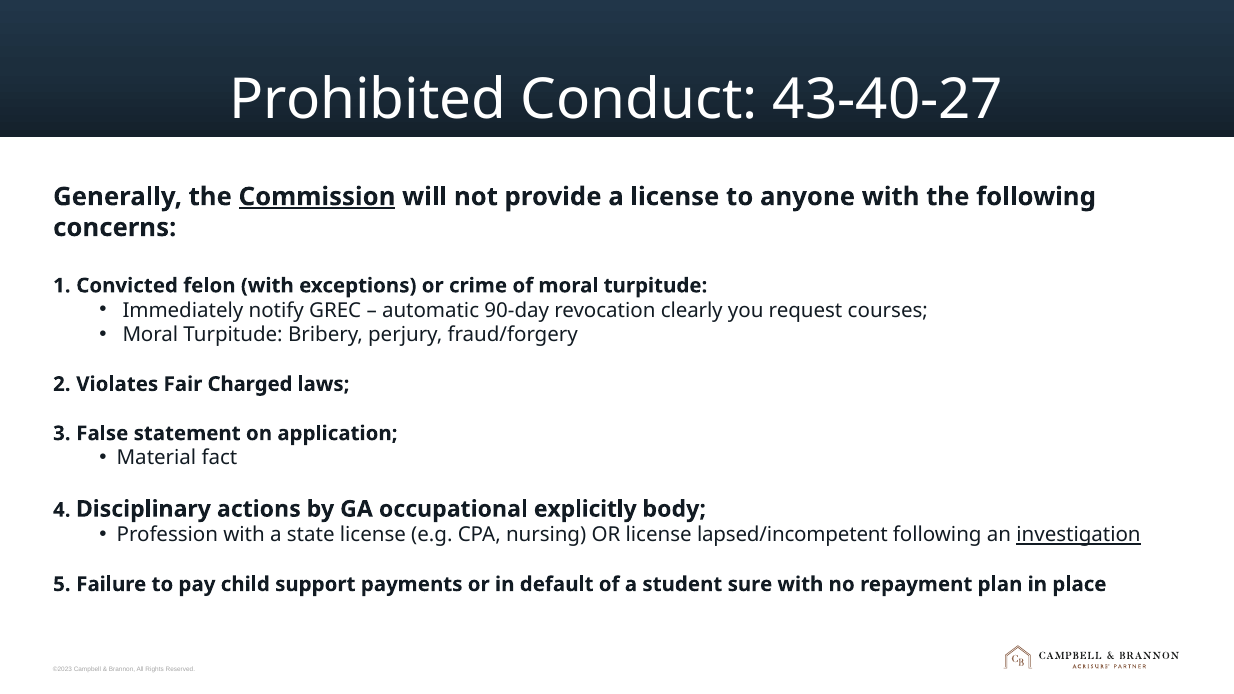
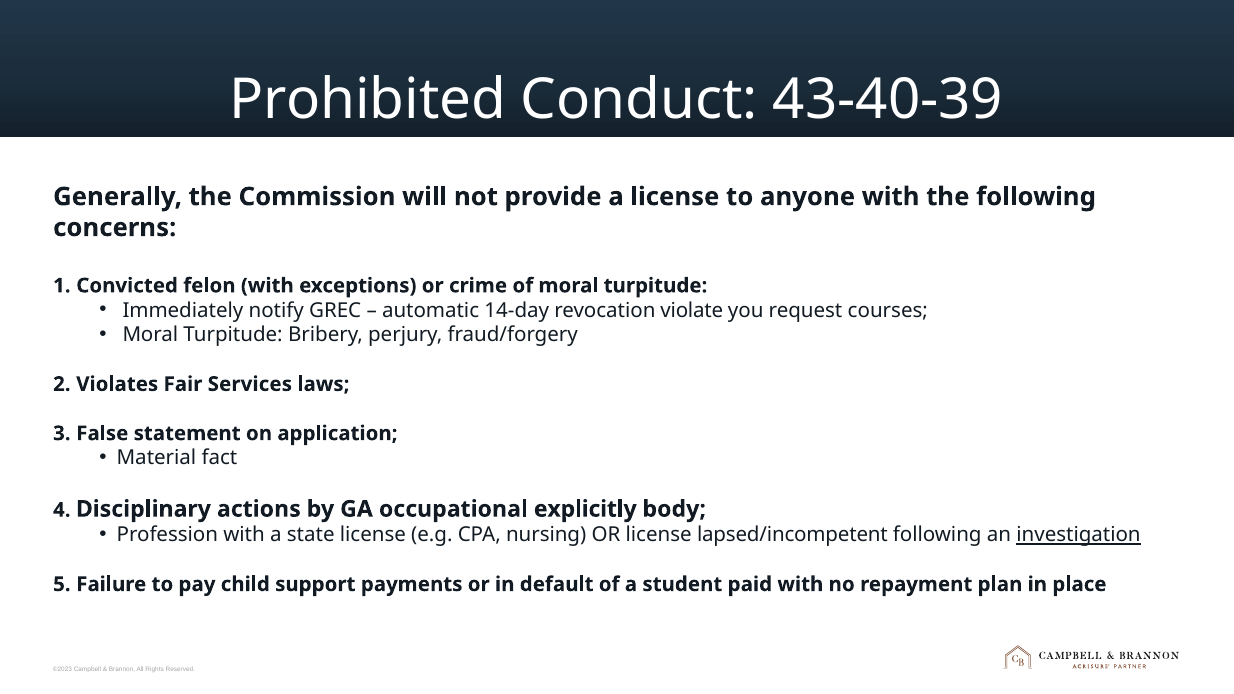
43-40-27: 43-40-27 -> 43-40-39 (888, 100)
Commission underline: present -> none (317, 197)
90-day: 90-day -> 14-day (517, 310)
clearly: clearly -> violate (692, 310)
Charged: Charged -> Services (250, 384)
sure: sure -> paid (750, 584)
